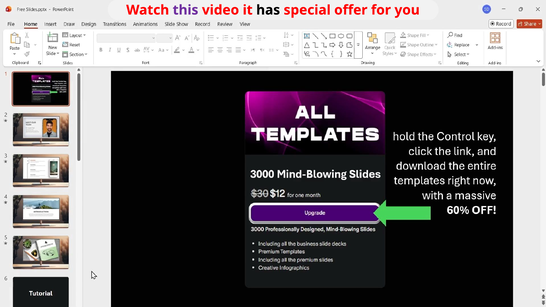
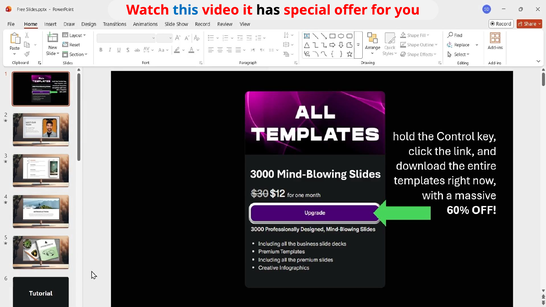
this colour: purple -> blue (186, 10)
